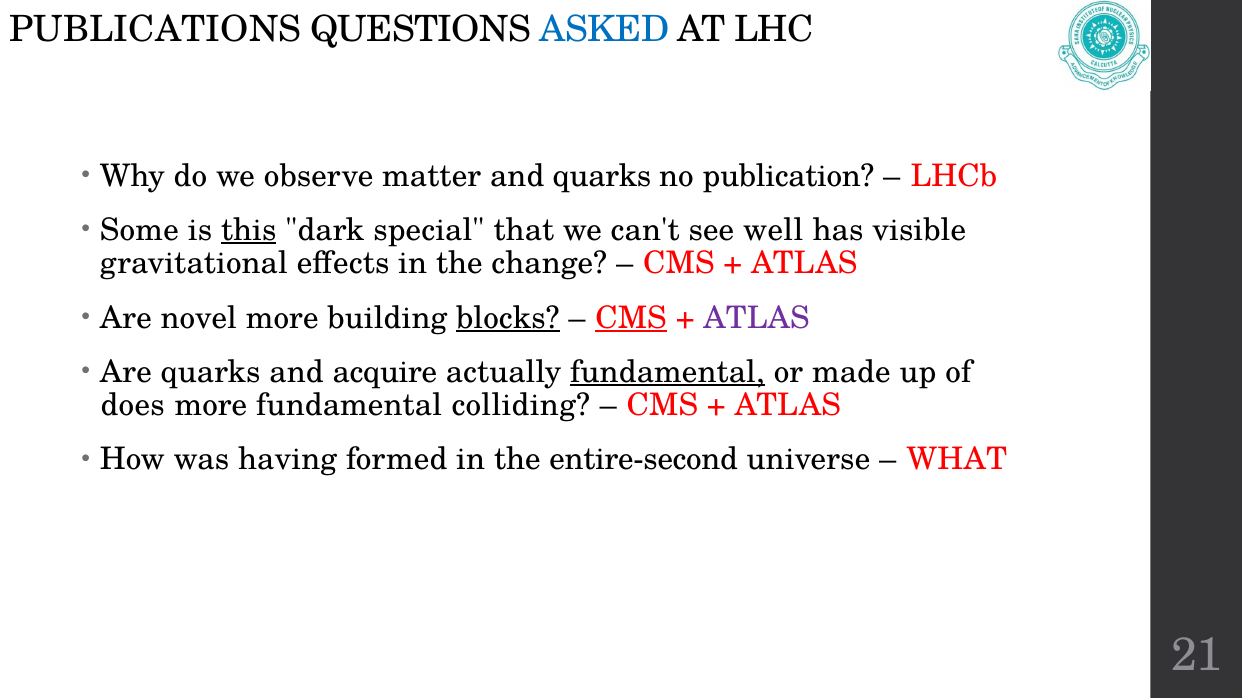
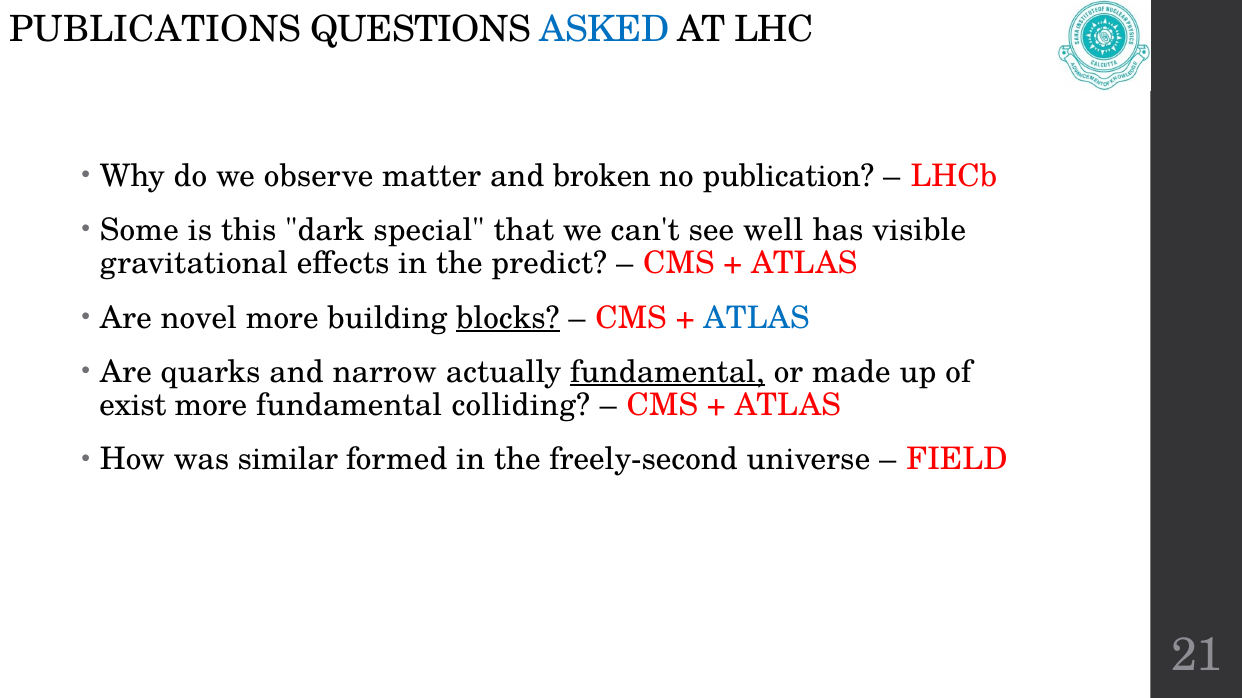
and quarks: quarks -> broken (602, 176)
this underline: present -> none (249, 230)
change: change -> predict (549, 264)
CMS underline: present -> none (631, 318)
ATLAS colour: purple -> blue (757, 318)
acquire: acquire -> narrow (385, 372)
does: does -> exist (133, 406)
having: having -> similar (288, 460)
entire-second: entire-second -> freely-second (644, 460)
WHAT: WHAT -> FIELD (957, 460)
